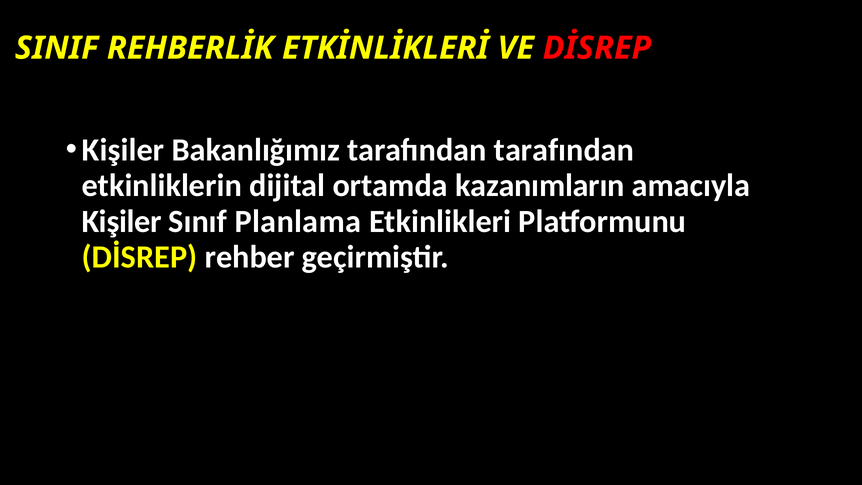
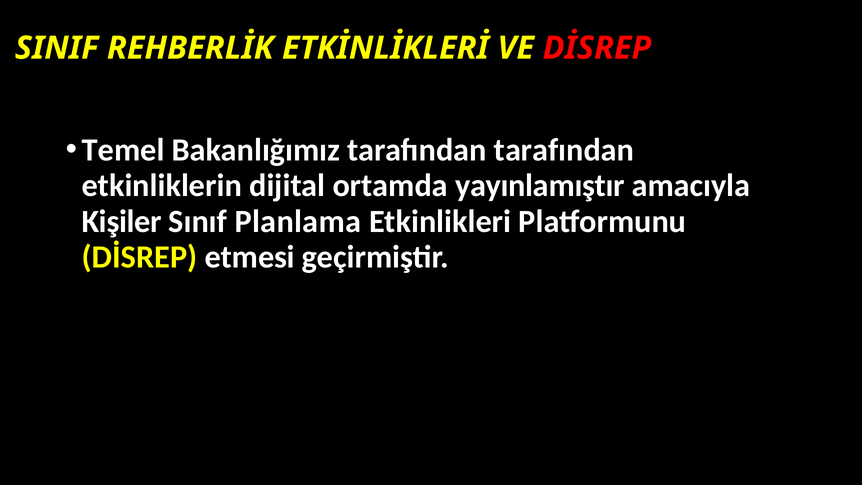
Kişiler: Kişiler -> Temel (123, 150)
kazanımların: kazanımların -> yayınlamıştır (540, 186)
rehber: rehber -> etmesi (250, 257)
